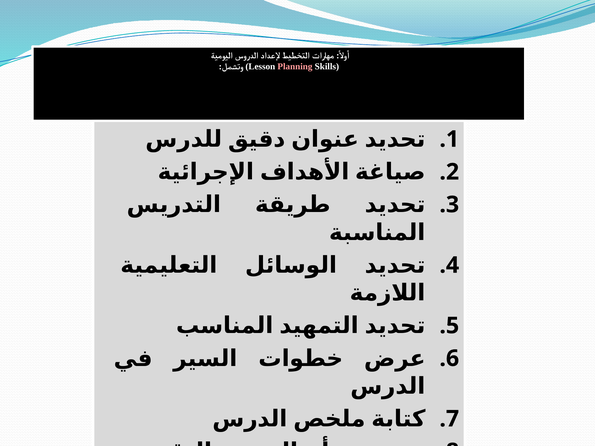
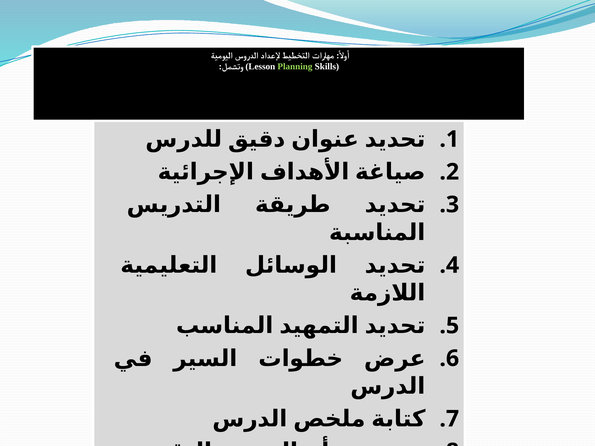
Planning colour: pink -> light green (295, 66)
